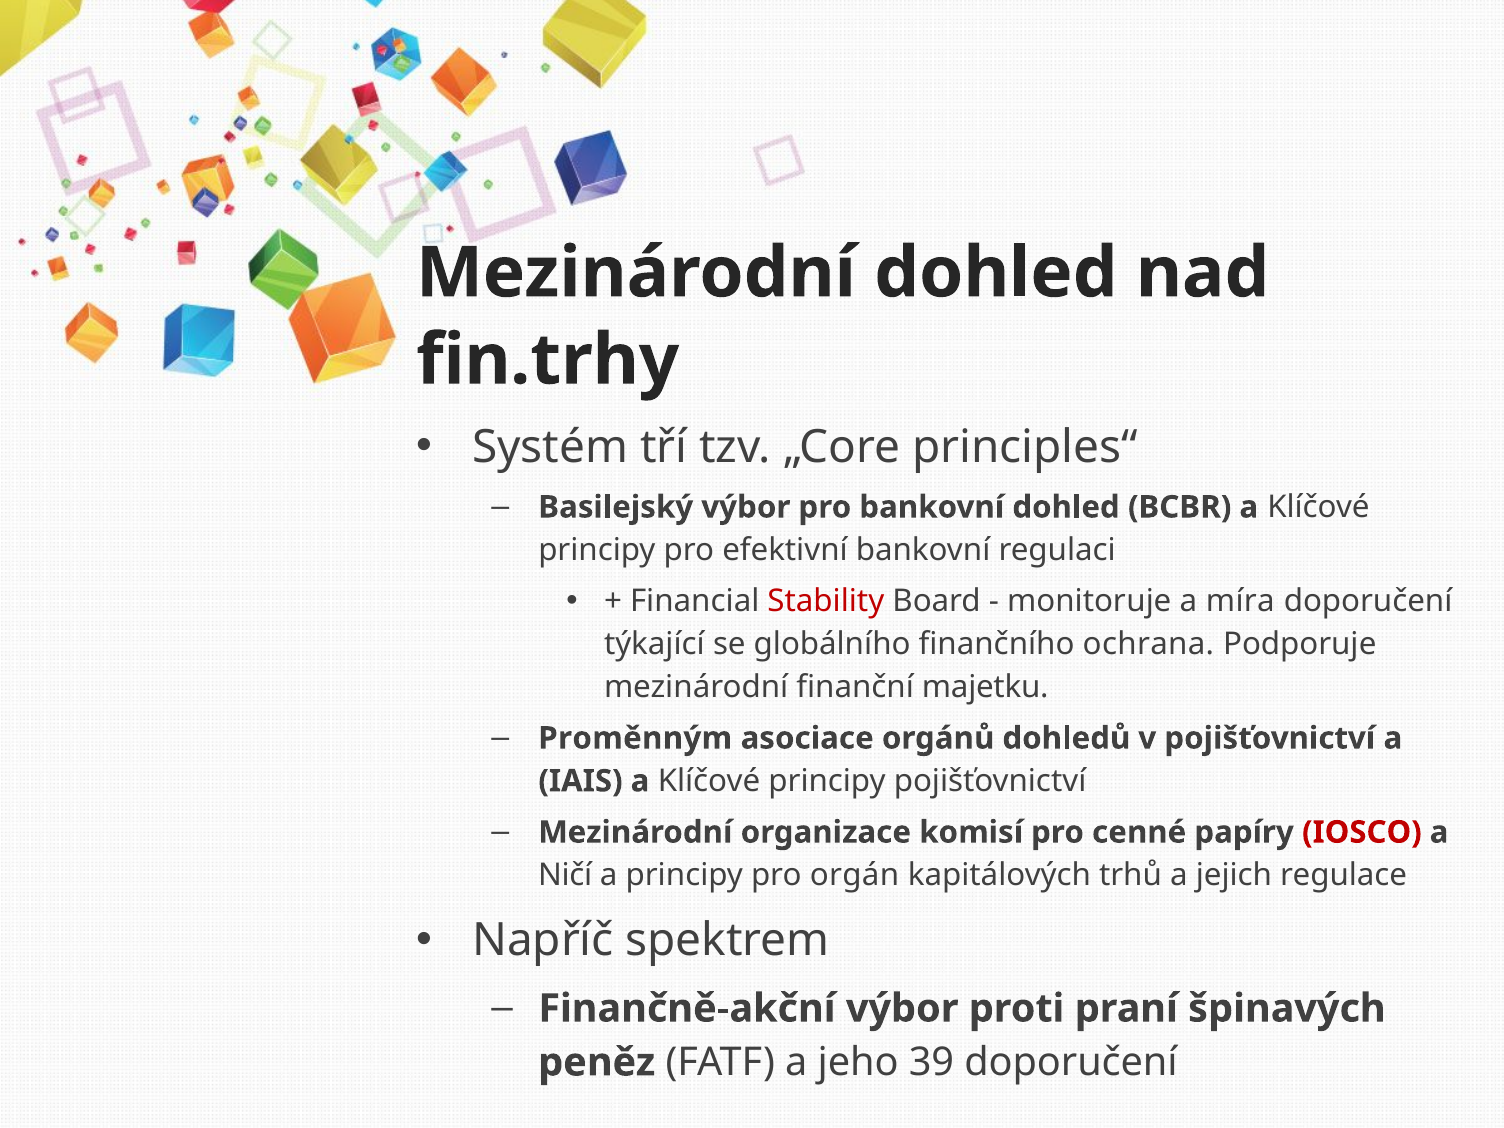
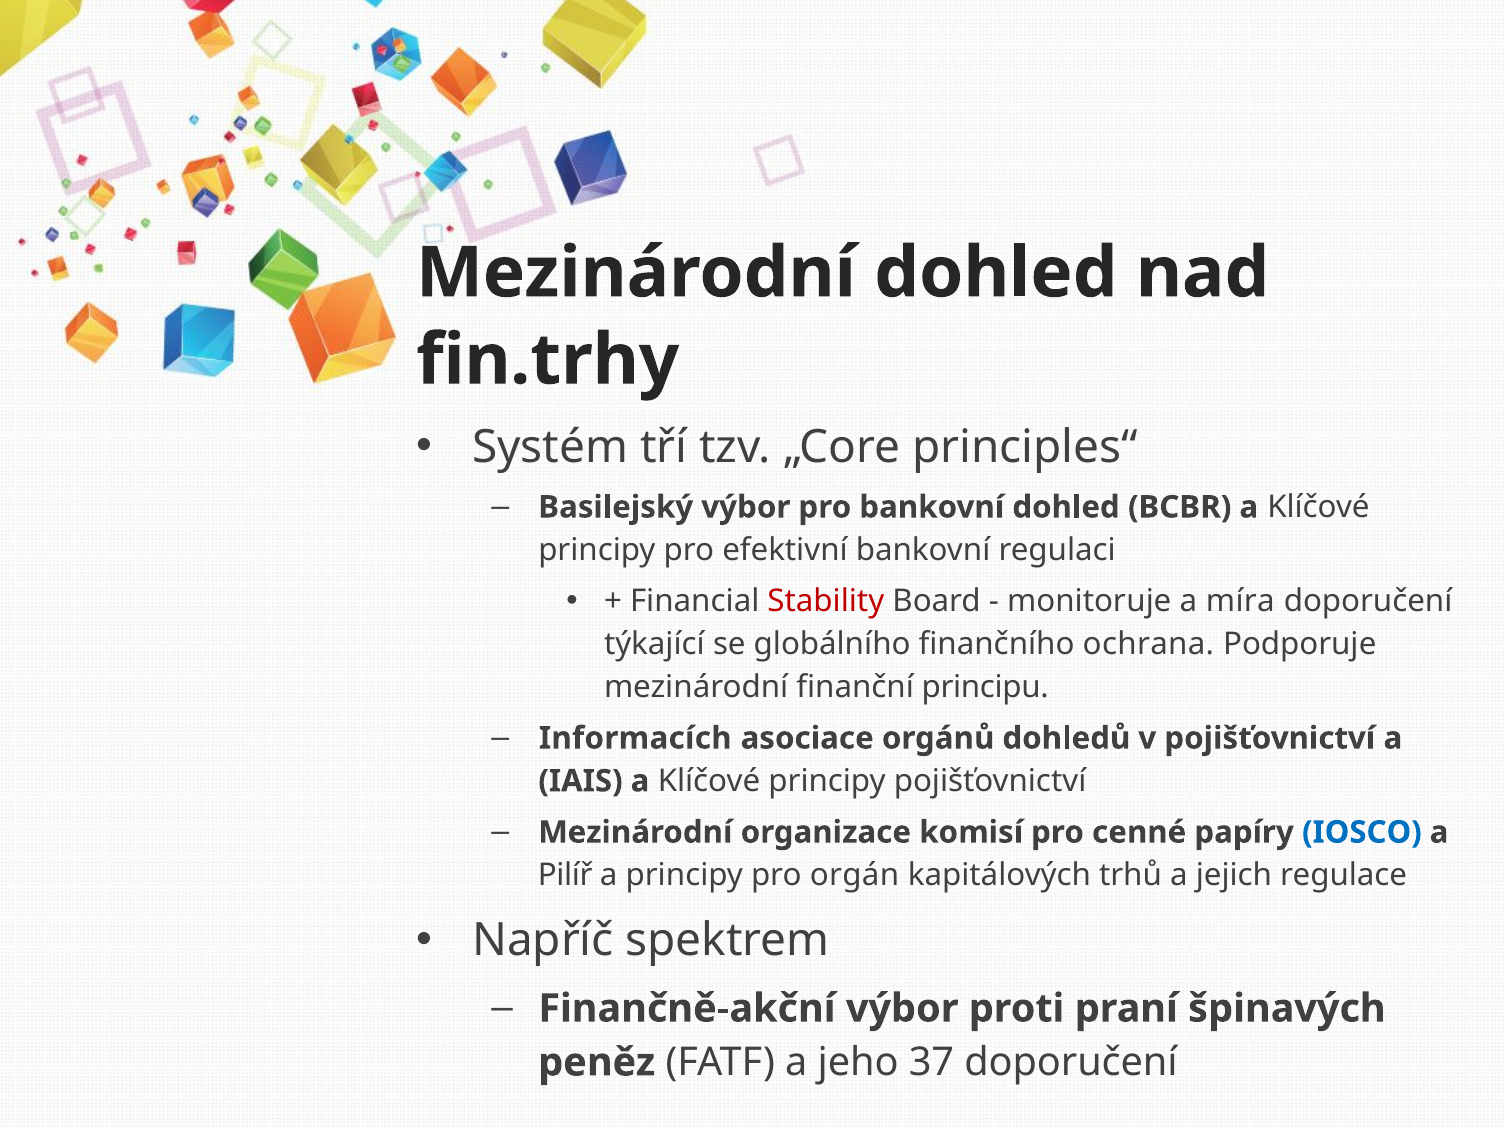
majetku: majetku -> principu (985, 687)
Proměnným: Proměnným -> Informacích (635, 738)
IOSCO colour: red -> blue (1362, 832)
Ničí: Ničí -> Pilíř (565, 875)
39: 39 -> 37 (932, 1062)
